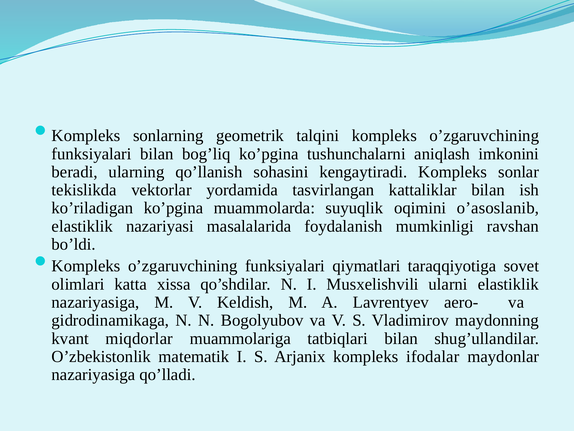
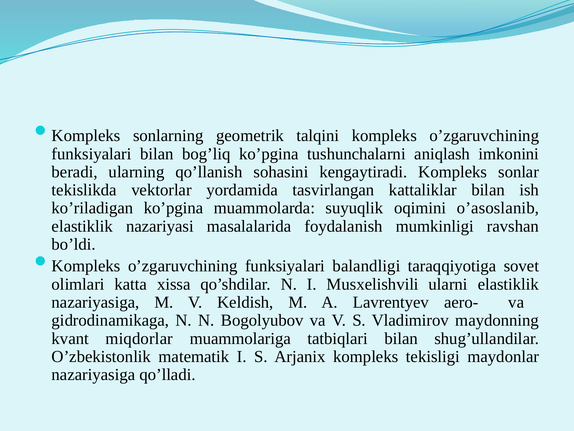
qiymatlari: qiymatlari -> balandligi (366, 266)
ifodalar: ifodalar -> tekisligi (433, 356)
